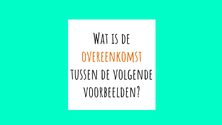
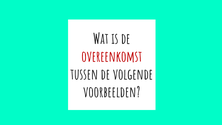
overeenkomst colour: orange -> red (112, 57)
